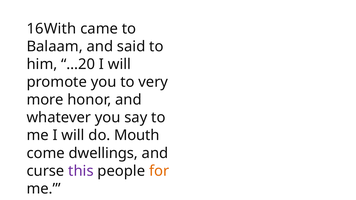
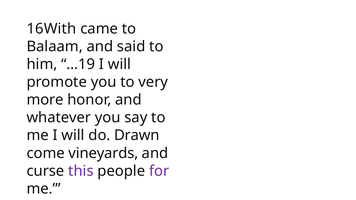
…20: …20 -> …19 (78, 64)
Mouth: Mouth -> Drawn (137, 136)
dwellings: dwellings -> vineyards (103, 153)
for colour: orange -> purple (159, 171)
